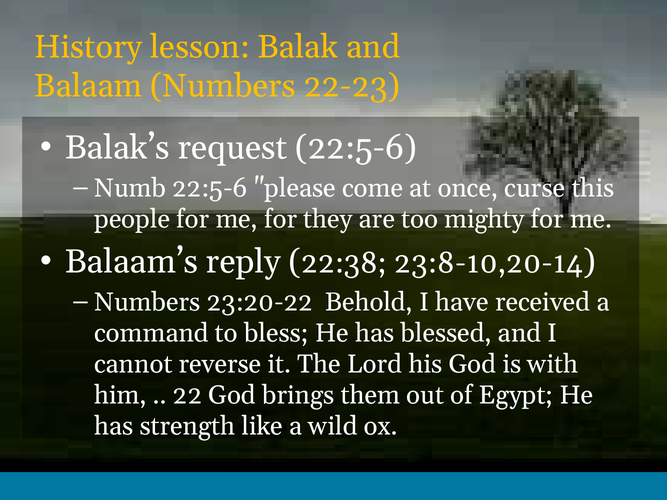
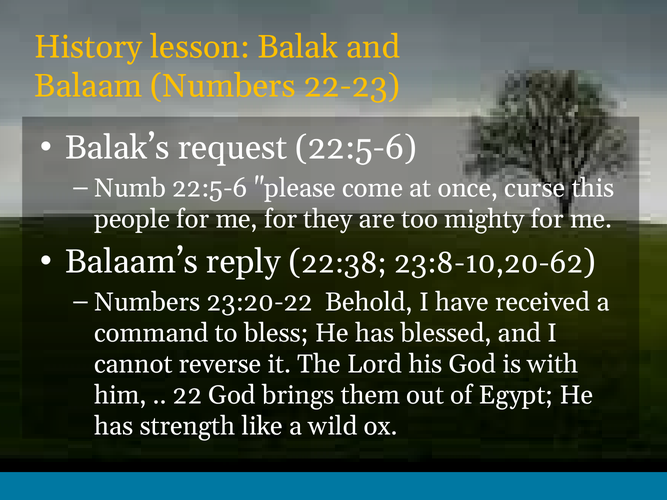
23:8-10,20-14: 23:8-10,20-14 -> 23:8-10,20-62 (489, 263)
